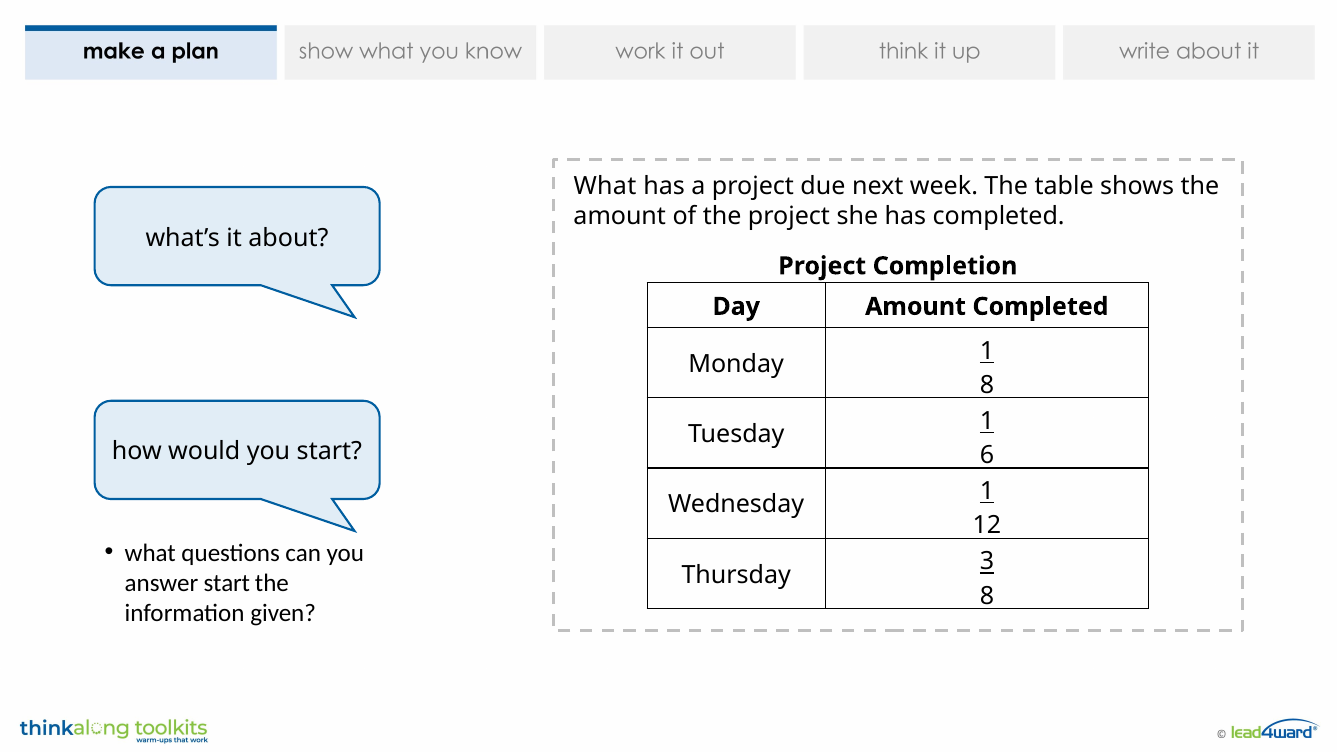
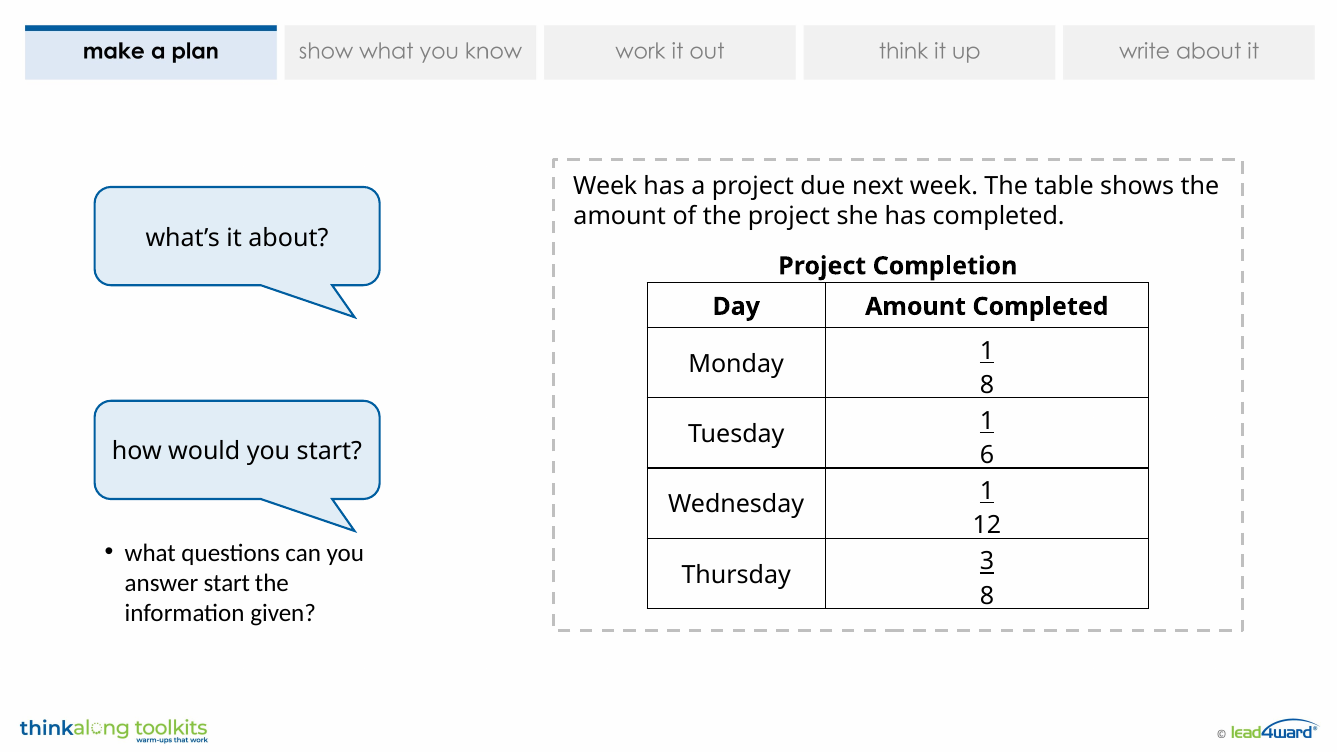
What: What -> Week (605, 187)
